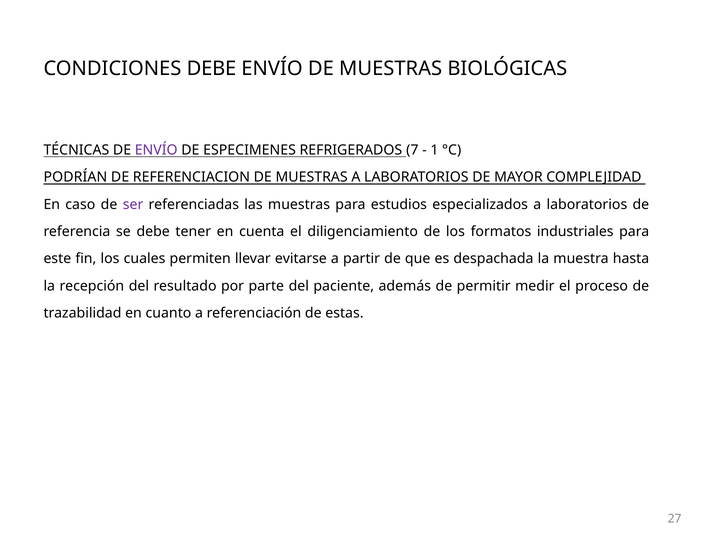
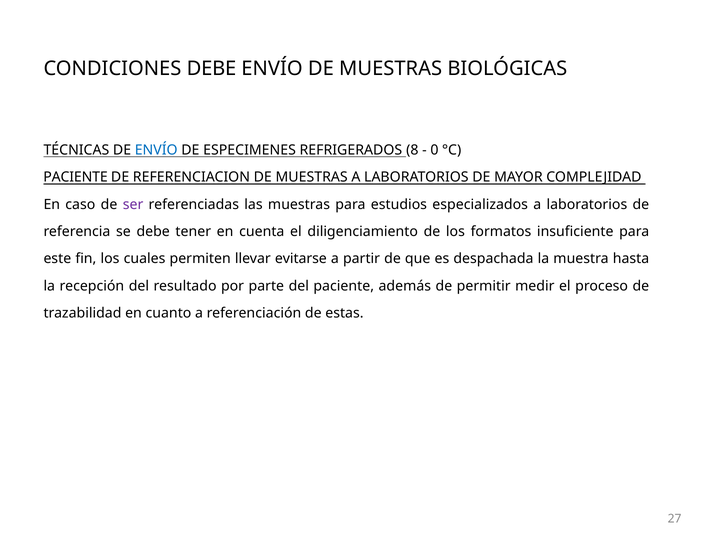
ENVÍO colour: purple -> blue (156, 150)
7: 7 -> 8 (412, 150)
1: 1 -> 0 (434, 150)
PODRÍAN: PODRÍAN -> PACIENTE (76, 177)
industriales: industriales -> insuficiente (575, 231)
